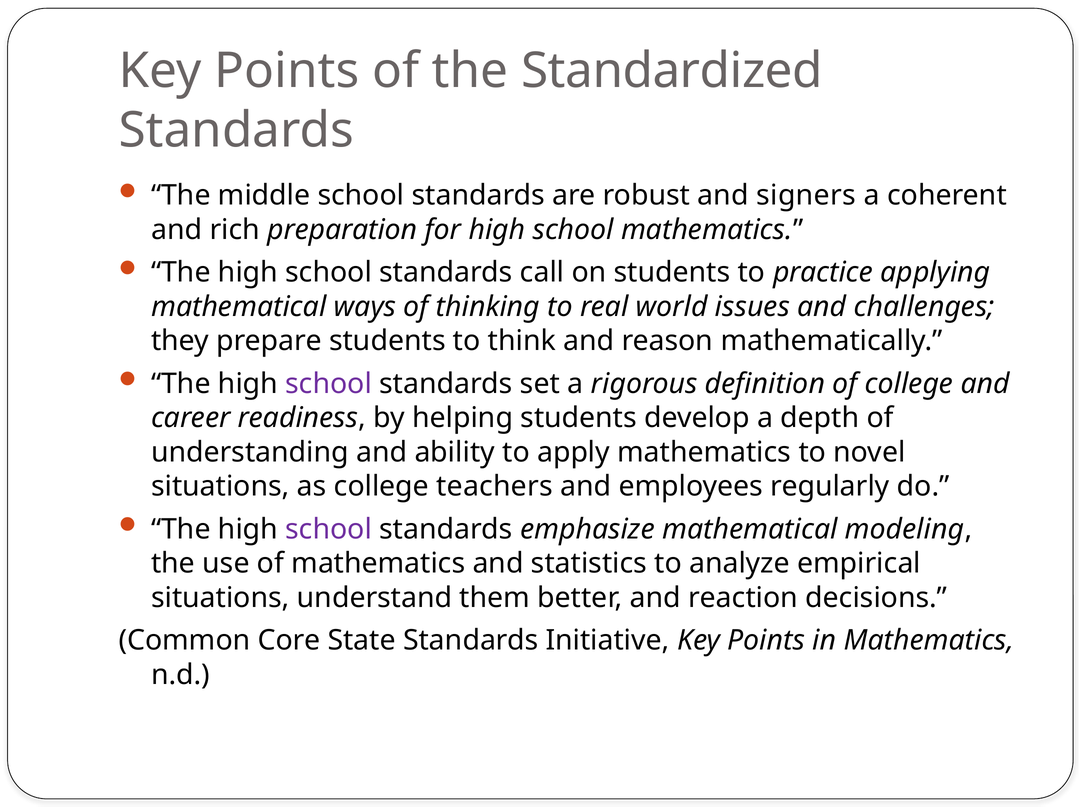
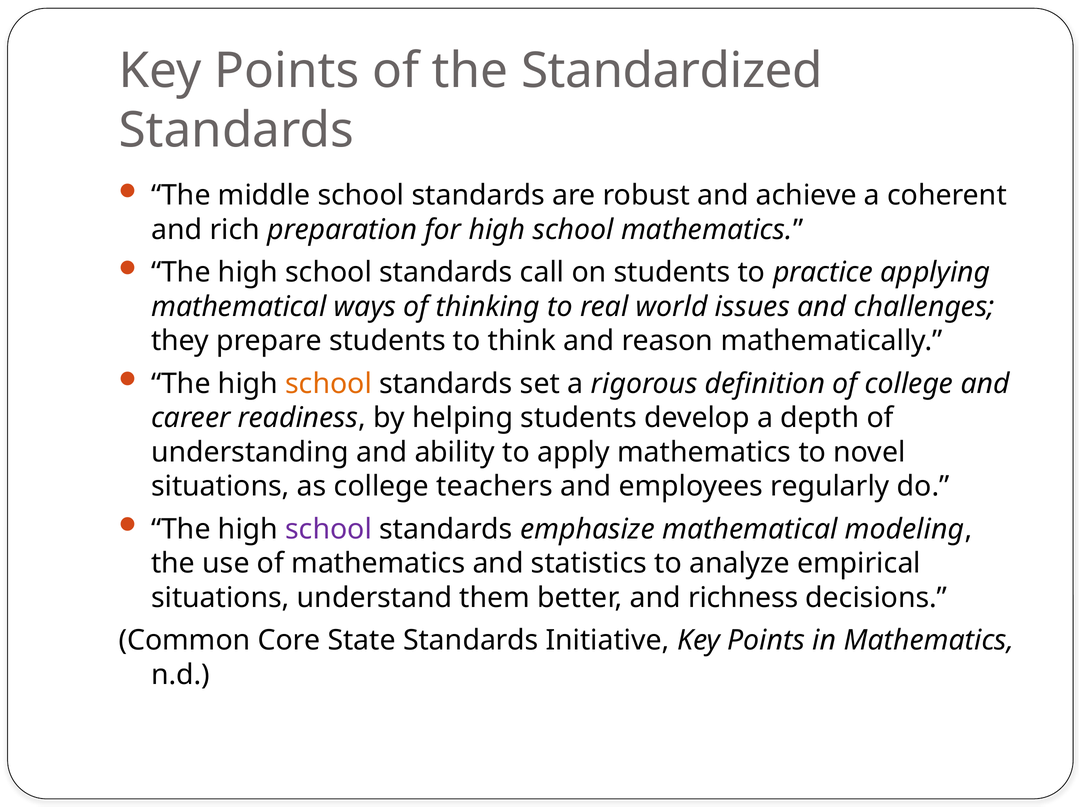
signers: signers -> achieve (806, 196)
school colour: purple -> orange (329, 384)
reaction: reaction -> richness (743, 598)
